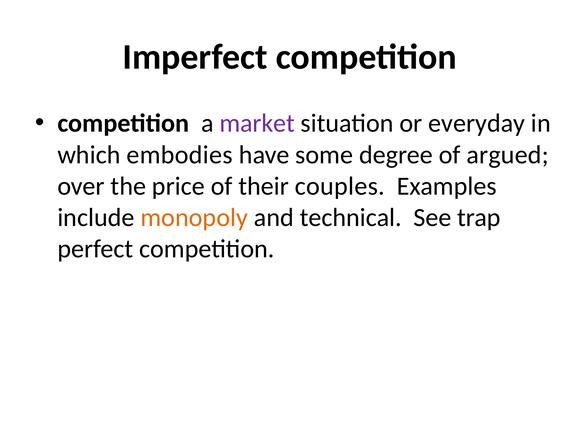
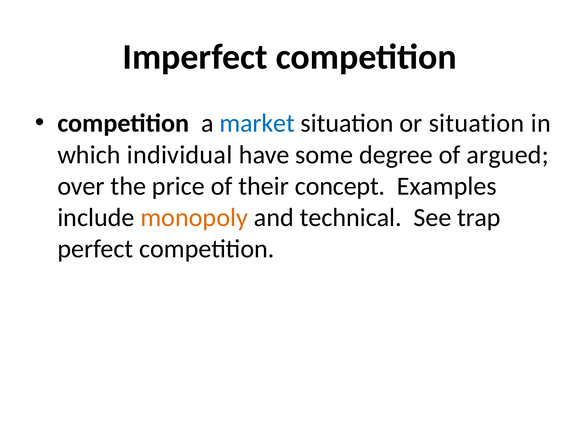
market colour: purple -> blue (257, 123)
or everyday: everyday -> situation (477, 123)
embodies: embodies -> individual (180, 155)
couples: couples -> concept (340, 186)
